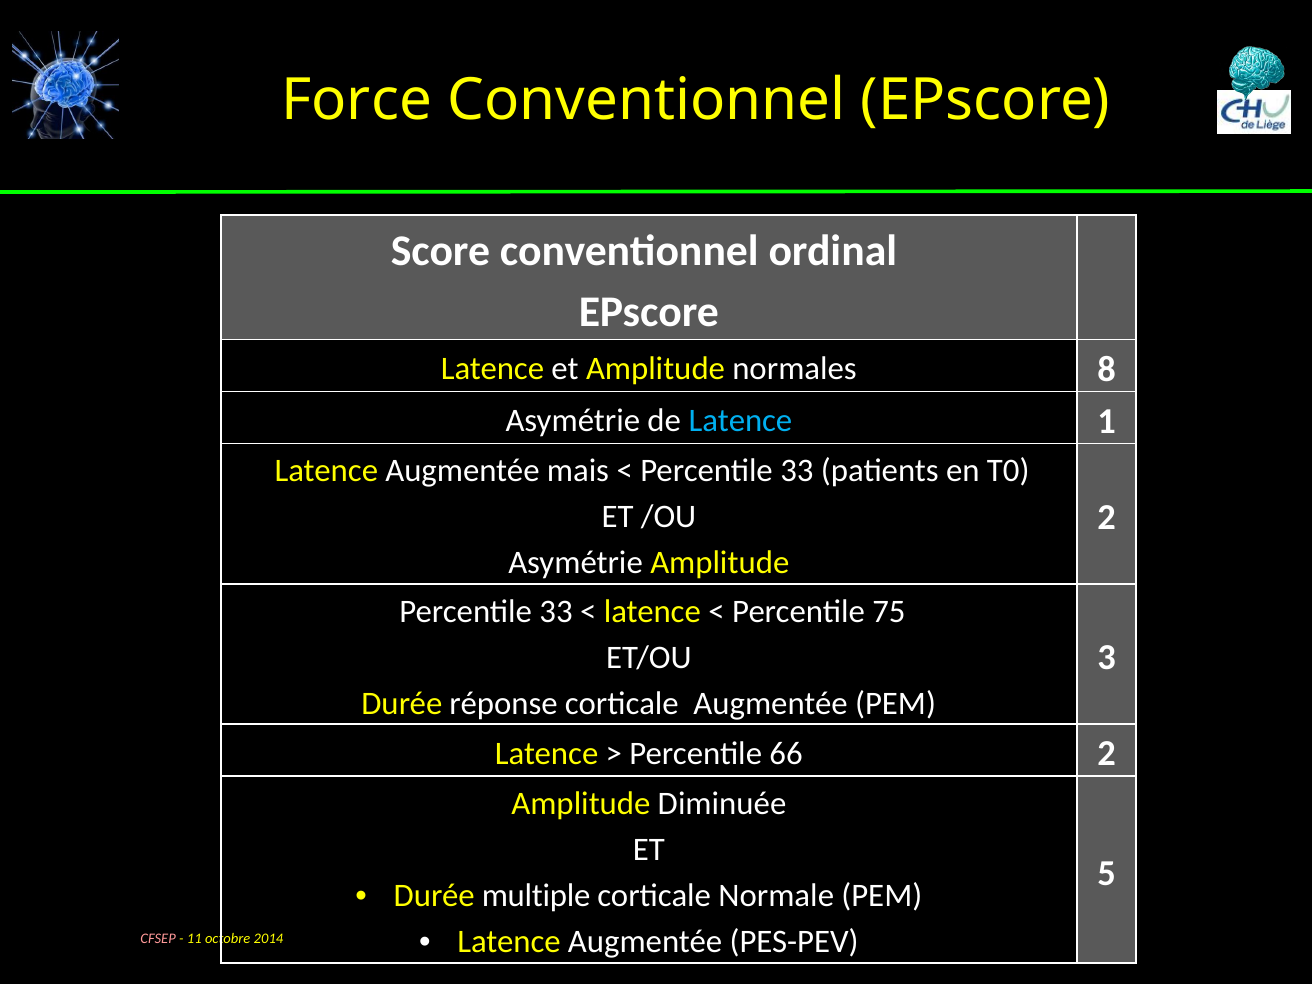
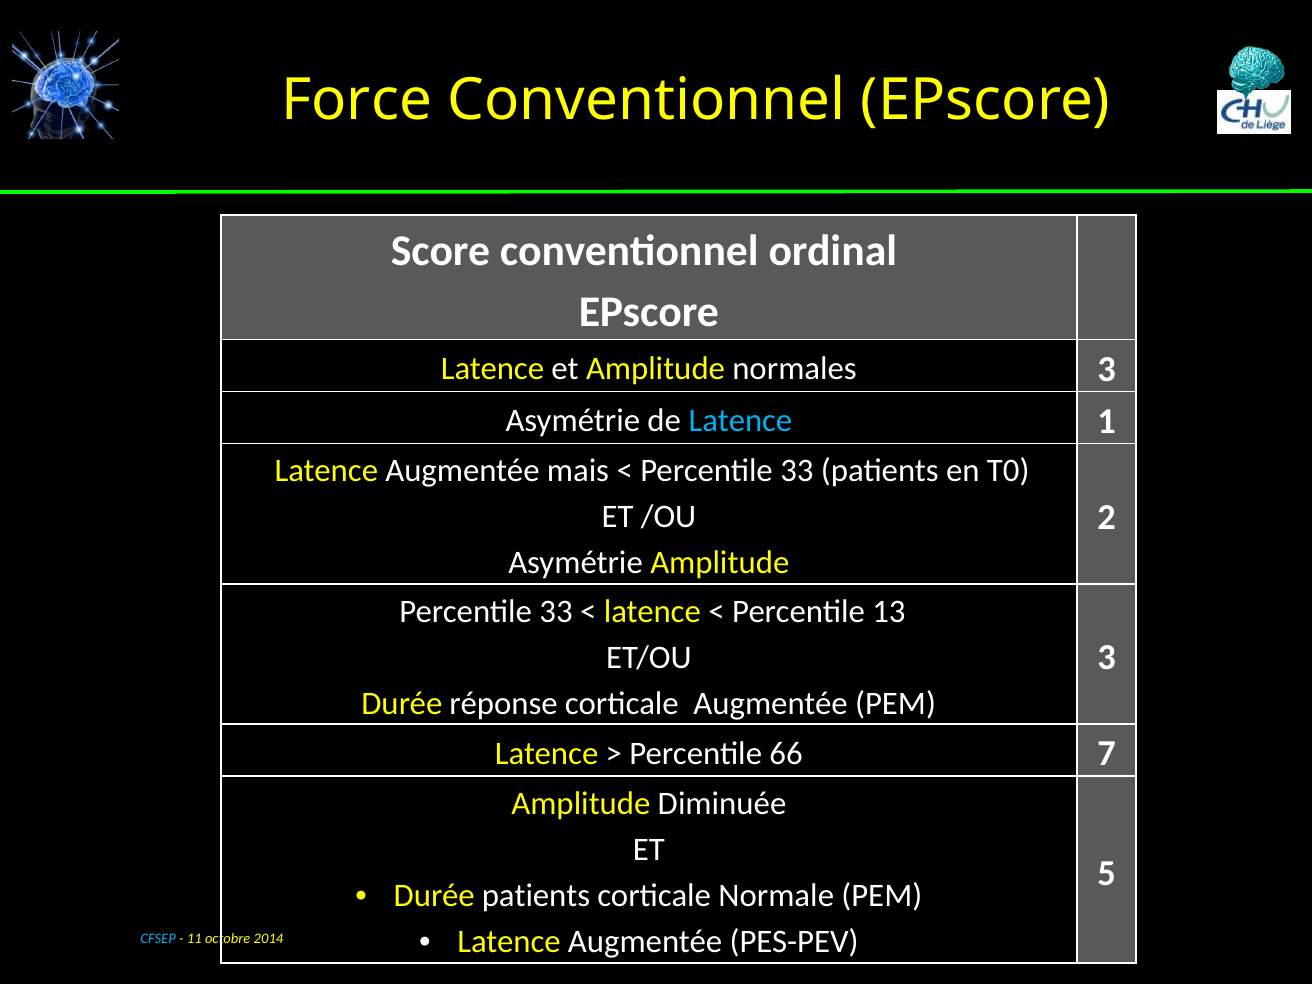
normales 8: 8 -> 3 (1107, 369)
75: 75 -> 13 (889, 611)
66 2: 2 -> 7 (1107, 754)
Durée multiple: multiple -> patients (536, 896)
CFSEP colour: pink -> light blue (158, 939)
